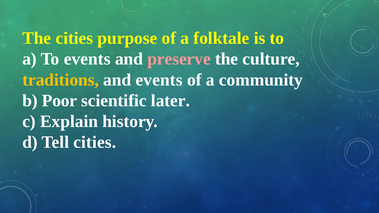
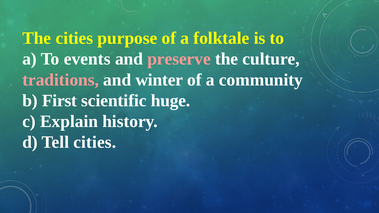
traditions colour: yellow -> pink (61, 80)
and events: events -> winter (159, 80)
Poor: Poor -> First (59, 101)
later: later -> huge (171, 101)
